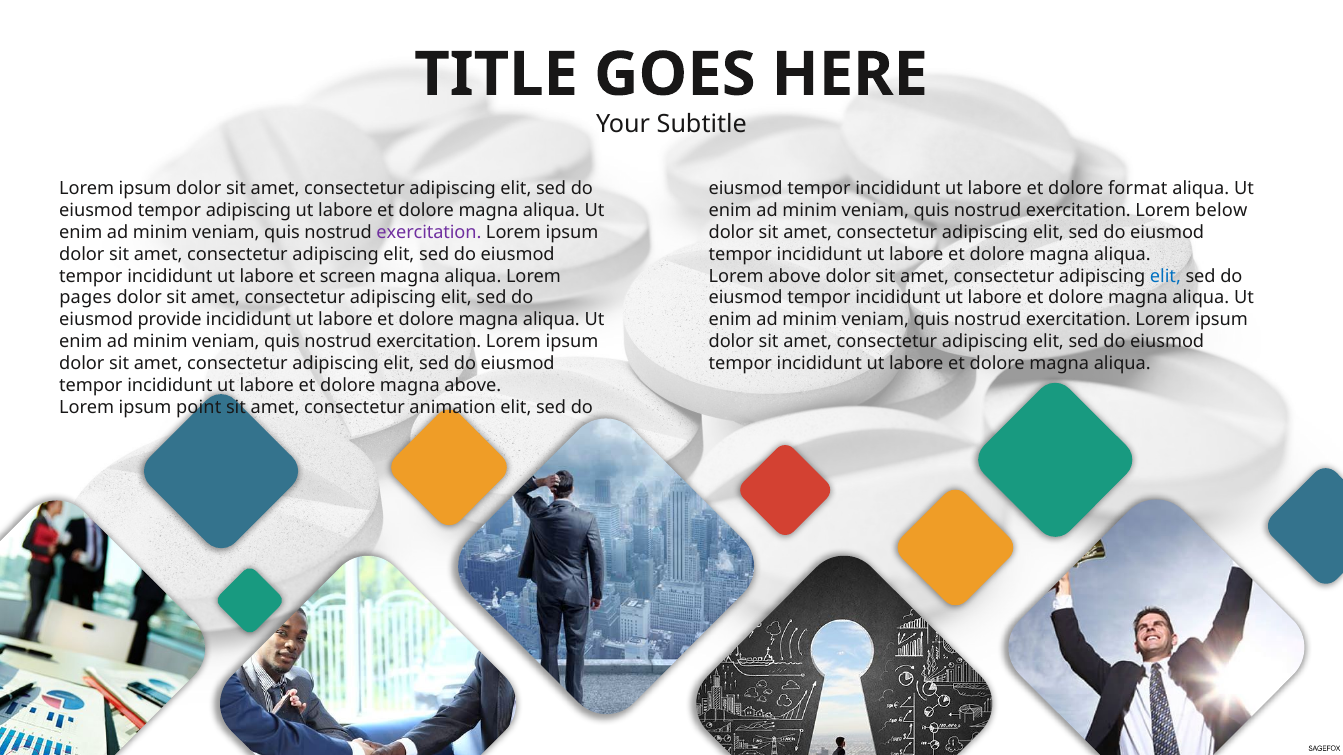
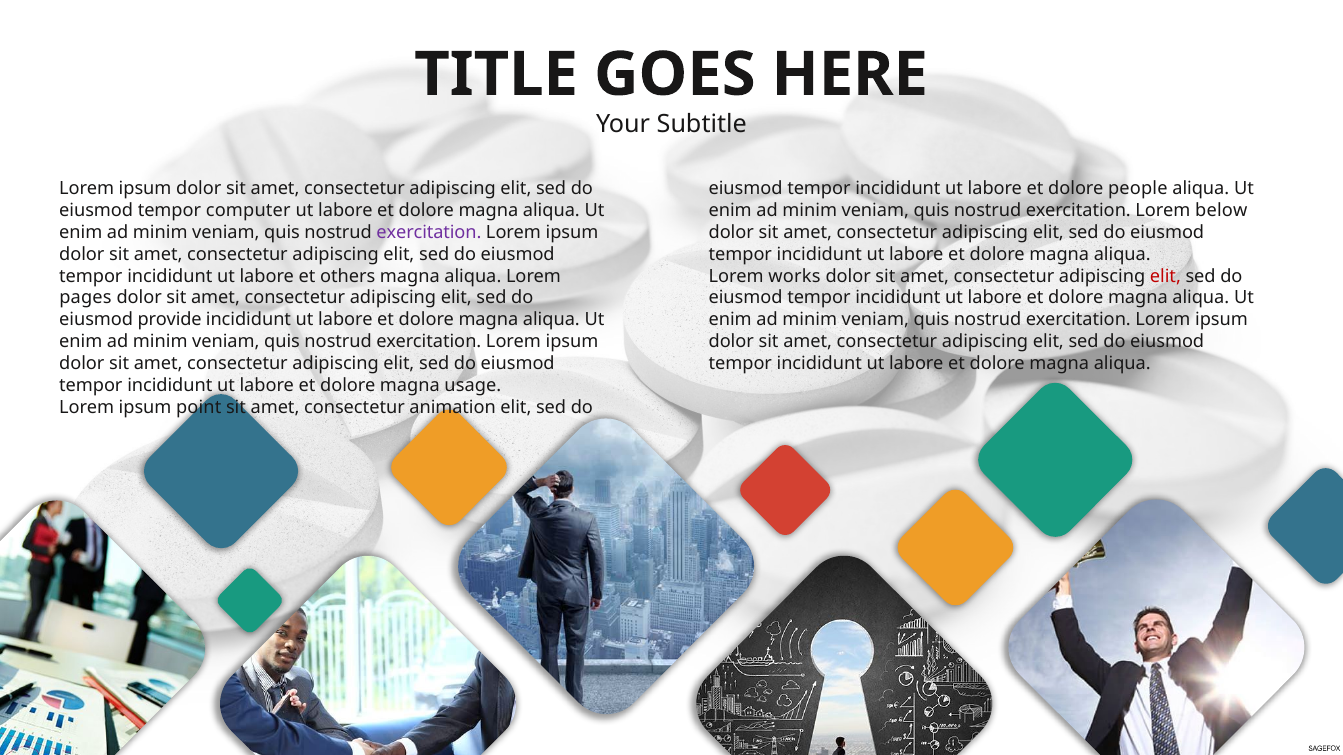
format: format -> people (1138, 189)
tempor adipiscing: adipiscing -> computer (248, 211)
screen: screen -> others (348, 276)
Lorem above: above -> works (794, 276)
elit colour: blue -> red (1165, 276)
magna above: above -> usage (473, 385)
